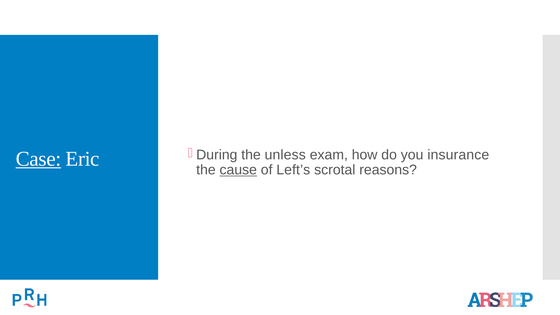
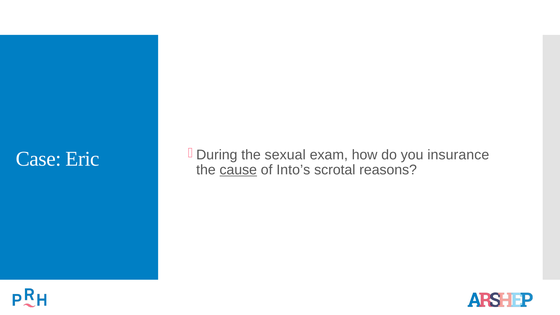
Case underline: present -> none (39, 159)
unless: unless -> sexual (285, 155)
Left’s: Left’s -> Into’s (293, 170)
